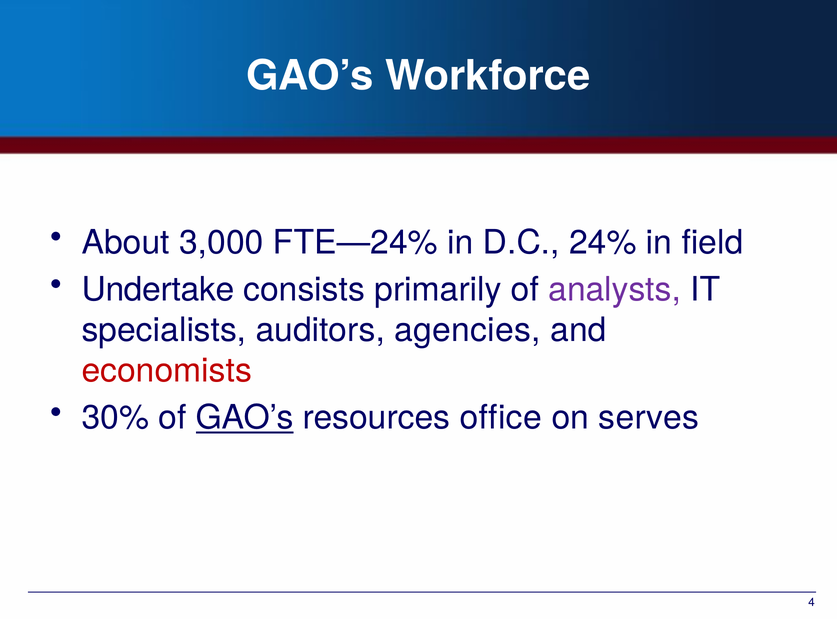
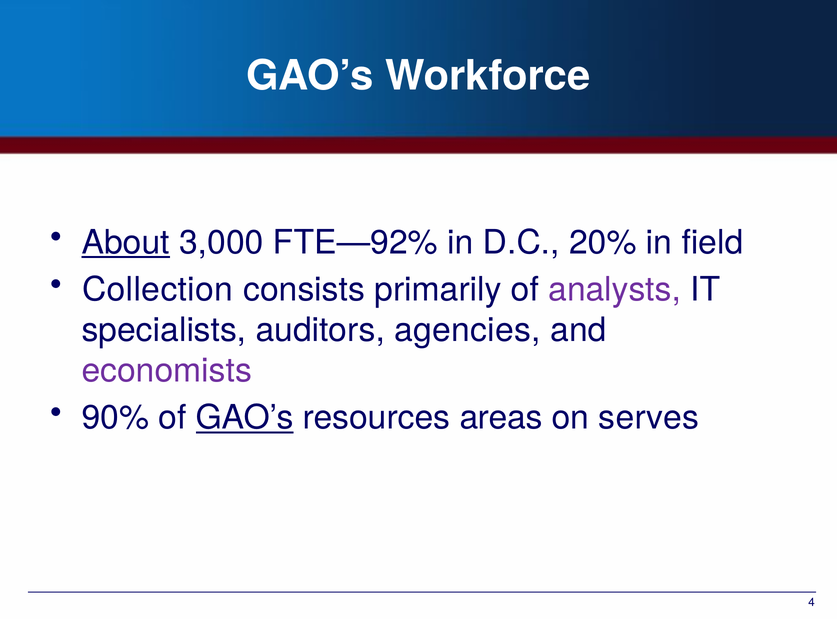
About underline: none -> present (126, 243)
FTE—24%: FTE—24% -> FTE—92% (355, 243)
24%: 24% -> 20% (603, 243)
Undertake: Undertake -> Collection (158, 290)
economists colour: red -> purple (167, 371)
30%: 30% -> 90% (115, 418)
office: office -> areas (501, 418)
